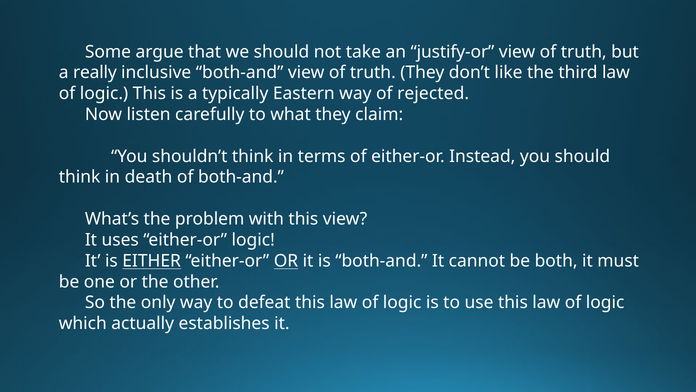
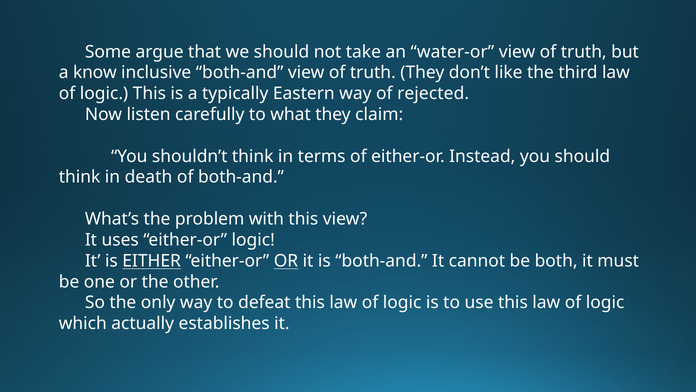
justify-or: justify-or -> water-or (452, 52)
really: really -> know (95, 73)
